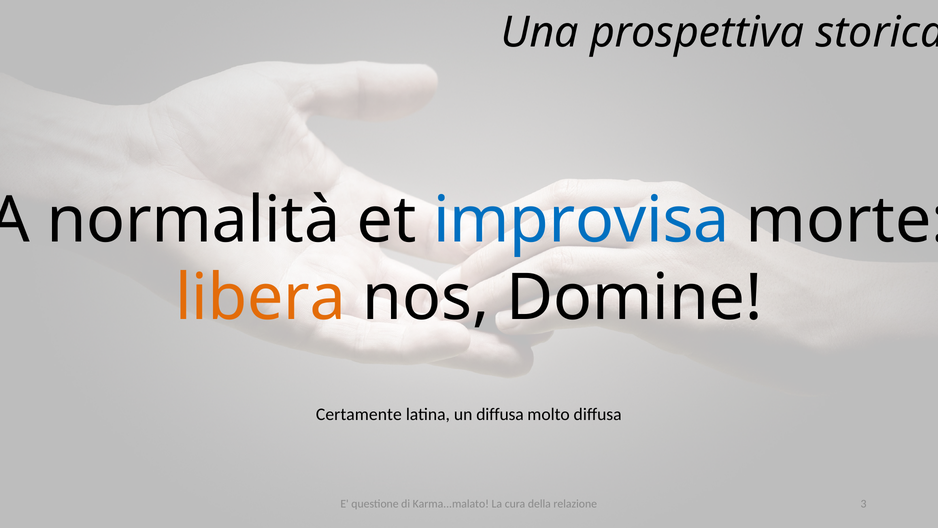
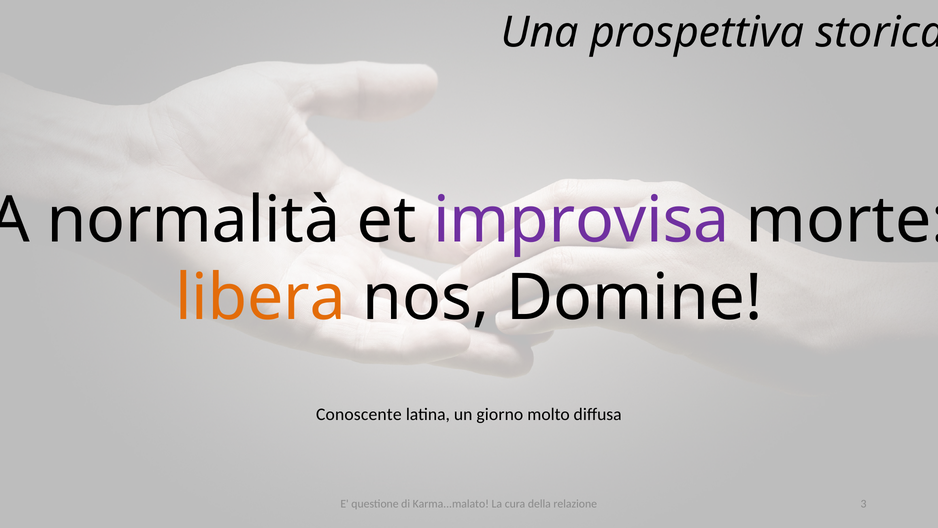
improvisa colour: blue -> purple (581, 221)
Certamente: Certamente -> Conoscente (359, 414)
un diffusa: diffusa -> giorno (500, 414)
